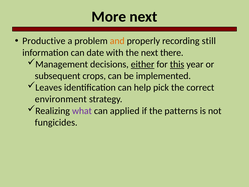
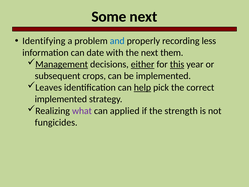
More: More -> Some (109, 17)
Productive: Productive -> Identifying (44, 41)
and colour: orange -> blue (117, 41)
still: still -> less (209, 41)
there: there -> them (172, 53)
Management underline: none -> present (62, 64)
help underline: none -> present (142, 87)
environment: environment -> implemented (61, 99)
patterns: patterns -> strength (181, 111)
